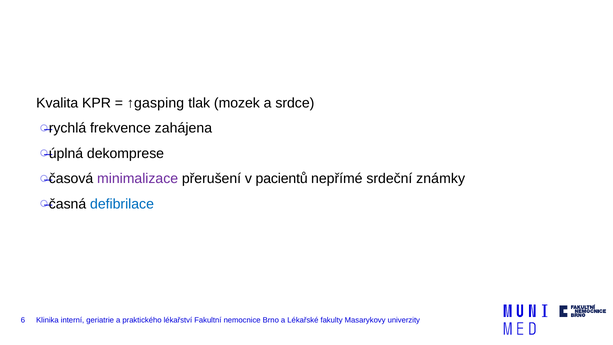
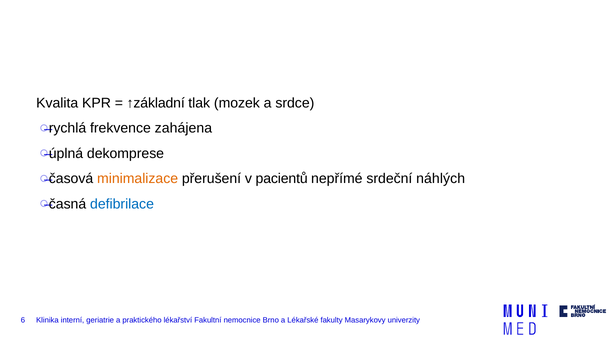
↑gasping: ↑gasping -> ↑základní (156, 103)
minimalizace colour: purple -> orange (138, 179)
známky: známky -> náhlých (441, 179)
